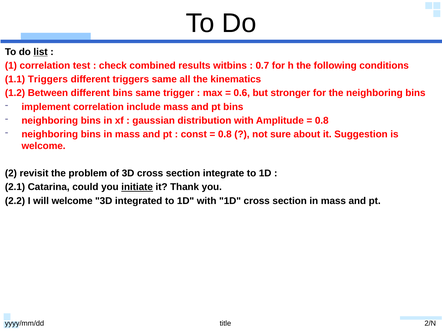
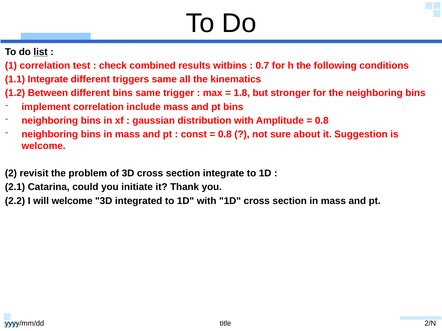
1.1 Triggers: Triggers -> Integrate (48, 79)
0.6: 0.6 -> 1.8 (242, 93)
initiate underline: present -> none (137, 187)
